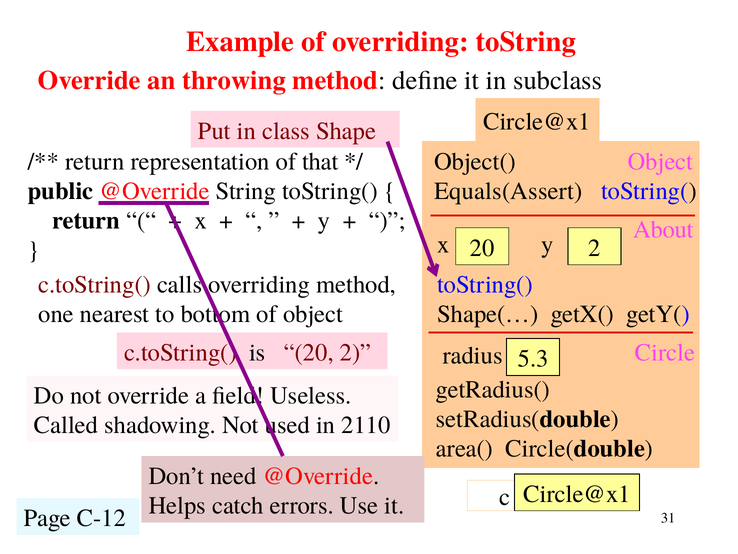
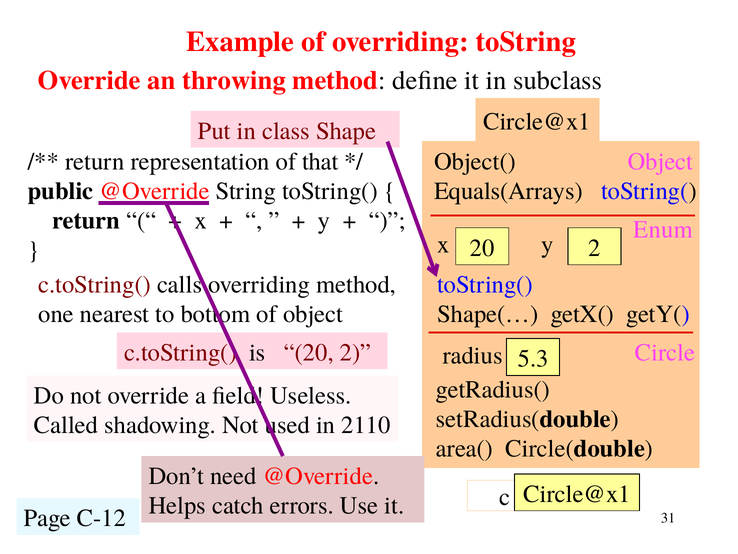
Equals(Assert: Equals(Assert -> Equals(Arrays (508, 191)
About: About -> Enum (663, 229)
